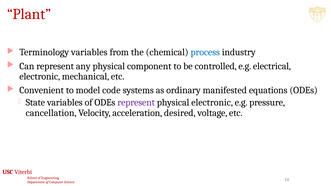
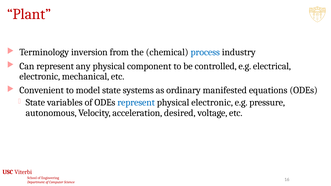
Terminology variables: variables -> inversion (89, 52)
model code: code -> state (111, 90)
represent colour: purple -> blue (136, 103)
cancellation: cancellation -> autonomous (51, 113)
